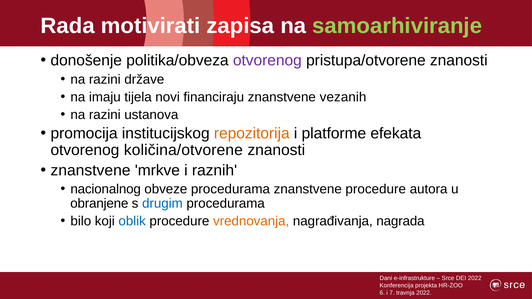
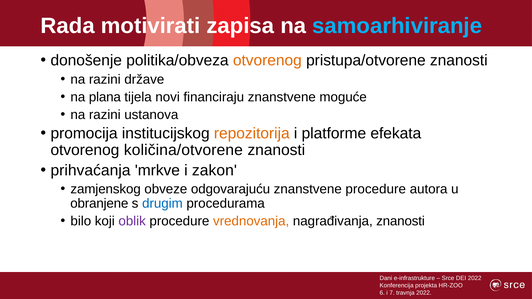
samoarhiviranje colour: light green -> light blue (397, 26)
otvorenog colour: purple -> orange (267, 60)
imaju: imaju -> plana (105, 97)
vezanih: vezanih -> moguće (343, 97)
znanstvene: znanstvene -> prihvaćanja (91, 170)
raznih: raznih -> zakon (214, 170)
nacionalnog: nacionalnog -> zamjenskog (106, 189)
obveze procedurama: procedurama -> odgovarajuću (231, 189)
oblik colour: blue -> purple (132, 221)
nagrađivanja nagrada: nagrada -> znanosti (400, 221)
